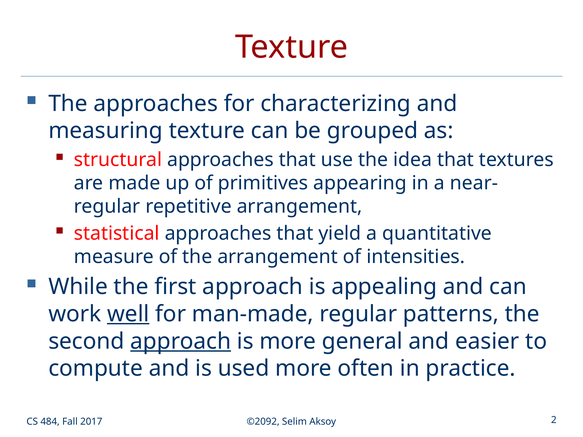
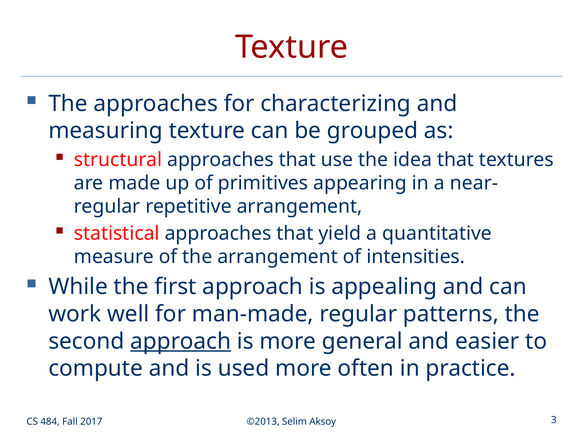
well underline: present -> none (128, 314)
©2092: ©2092 -> ©2013 (263, 422)
2: 2 -> 3 (554, 420)
